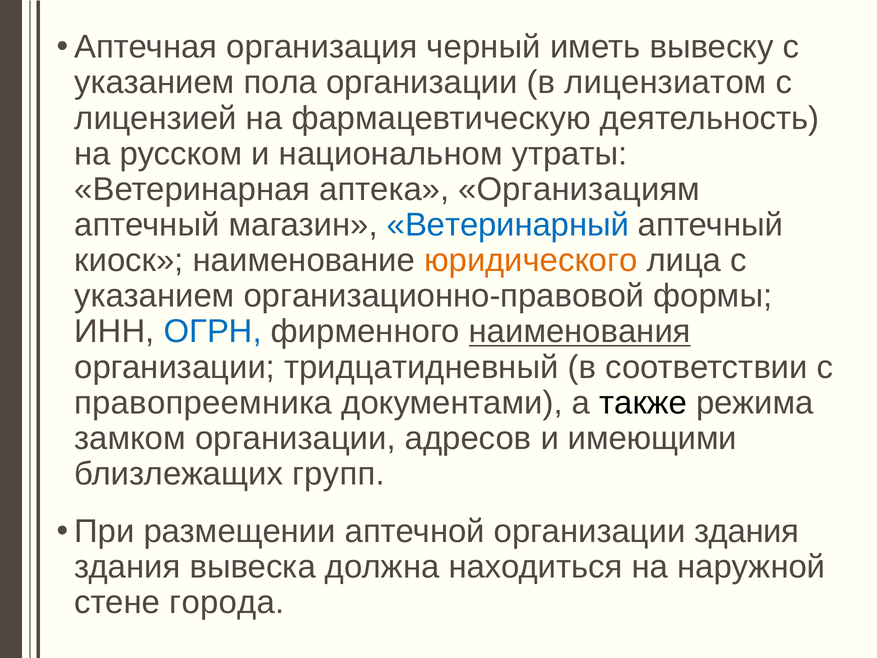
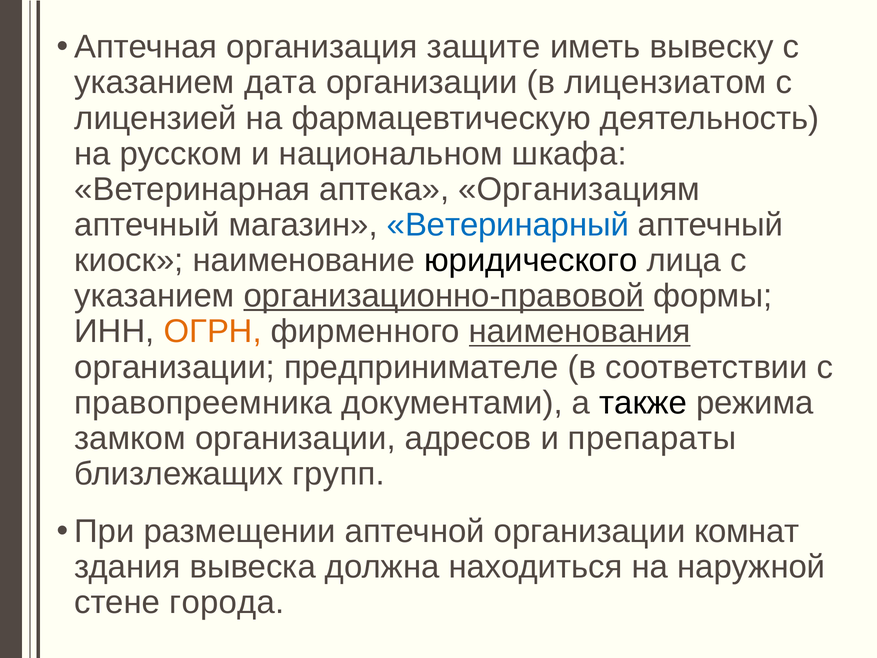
черный: черный -> защите (484, 47)
пола: пола -> дата (280, 83)
утраты: утраты -> шкафа (569, 154)
юридического colour: orange -> black (531, 260)
организационно-правовой underline: none -> present (444, 296)
ОГРН colour: blue -> orange (213, 331)
тридцатидневный: тридцатидневный -> предпринимателе (421, 367)
имеющими: имеющими -> препараты (652, 438)
организации здания: здания -> комнат (747, 531)
